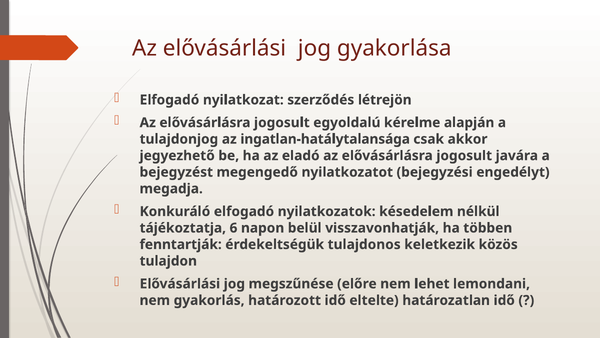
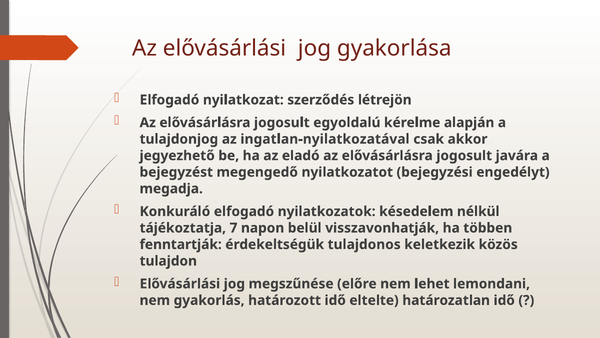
ingatlan-hatálytalansága: ingatlan-hatálytalansága -> ingatlan-nyilatkozatával (325, 139)
6: 6 -> 7 (233, 228)
